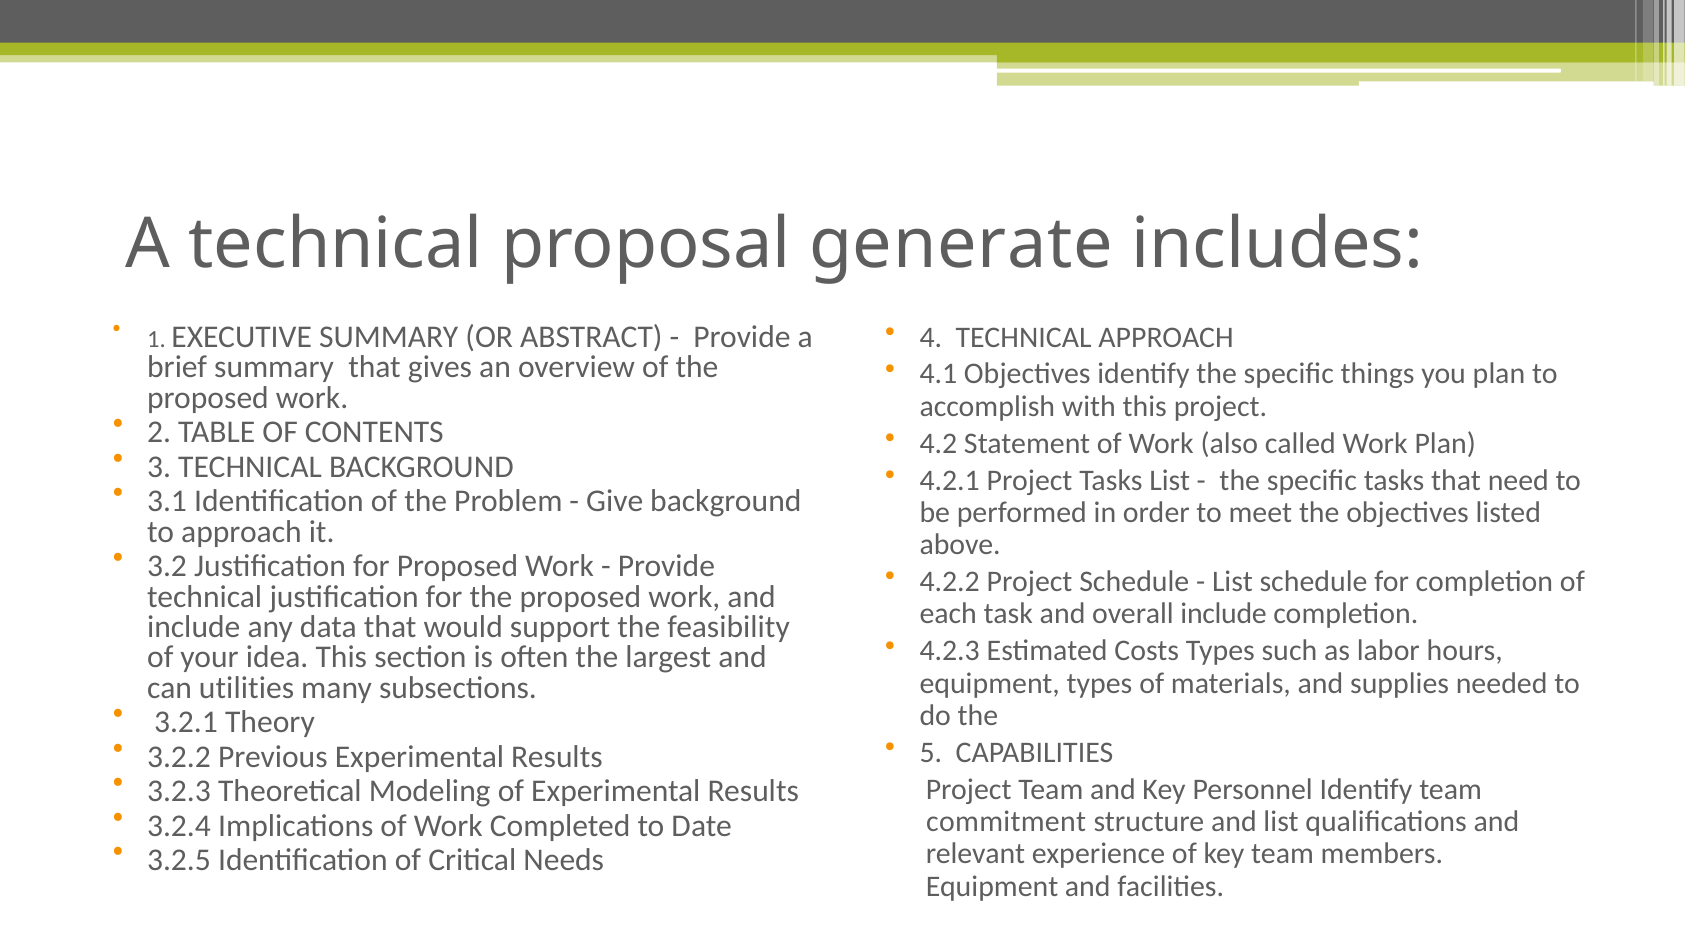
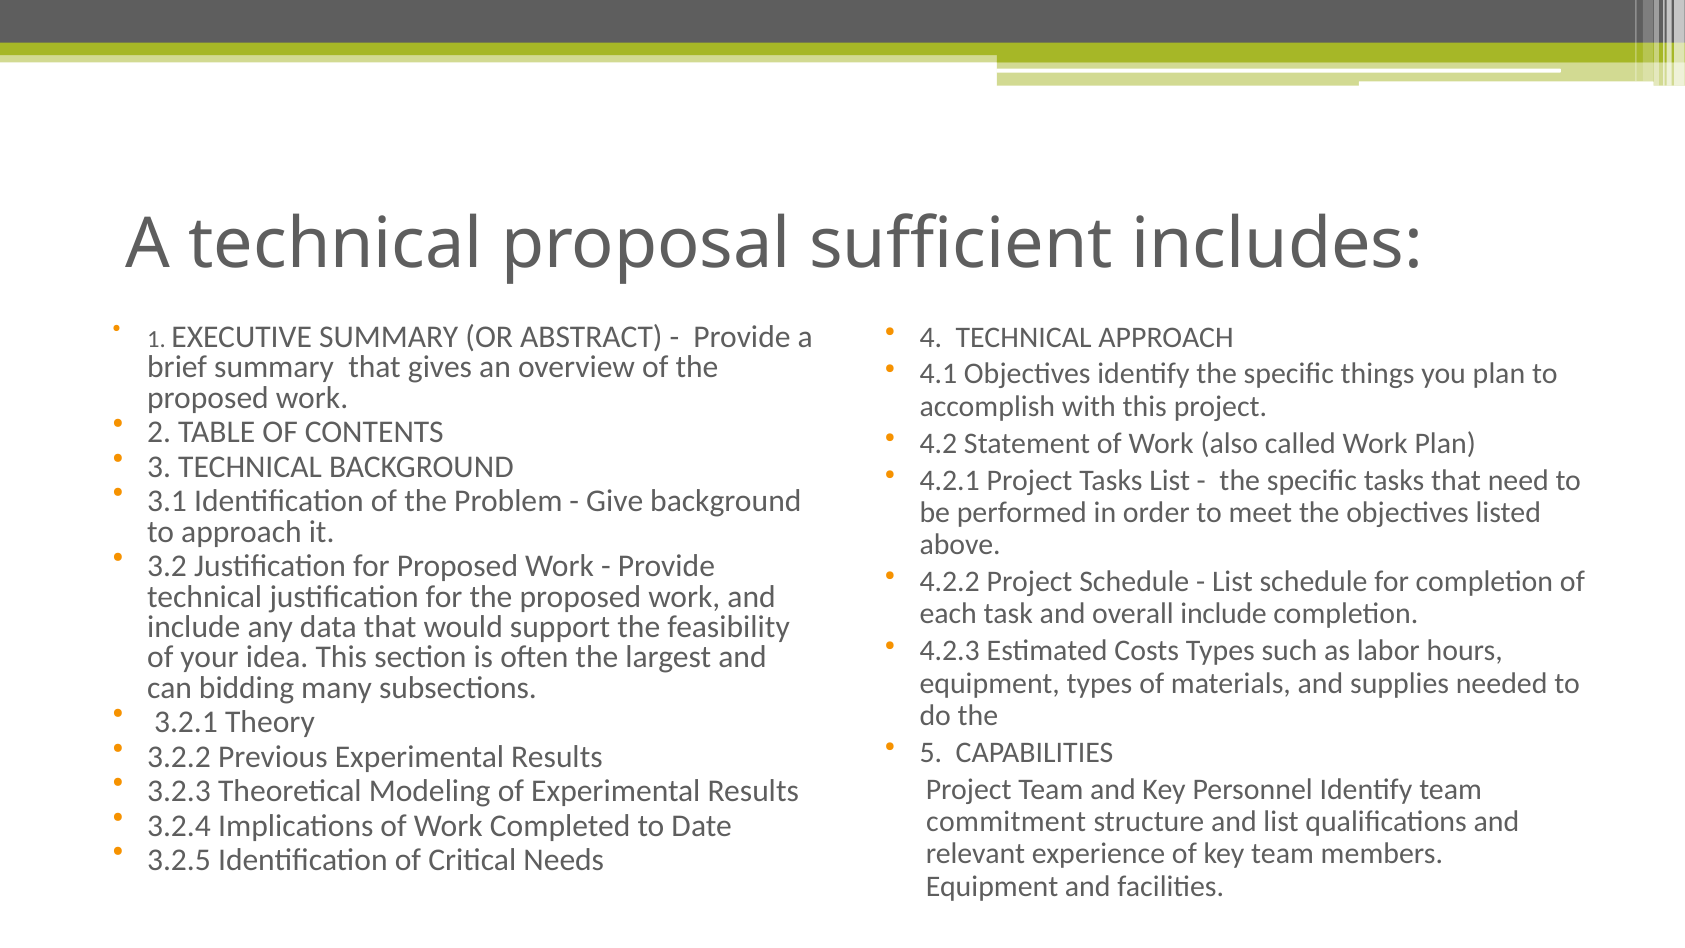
generate: generate -> sufficient (961, 245)
utilities: utilities -> bidding (247, 688)
